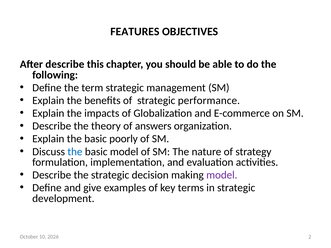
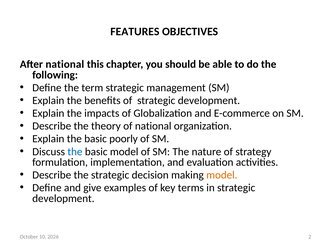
After describe: describe -> national (65, 64)
of strategic performance: performance -> development (209, 101)
of answers: answers -> national (153, 126)
model colour: purple -> orange (222, 175)
